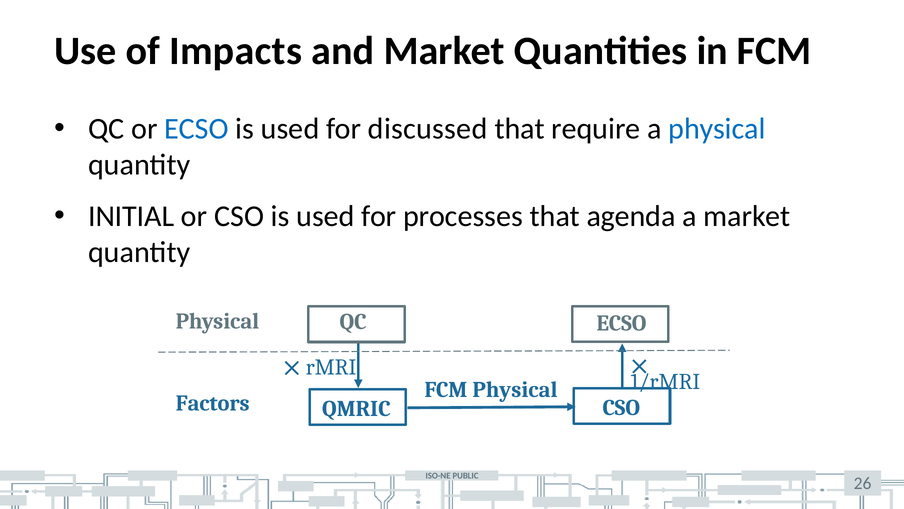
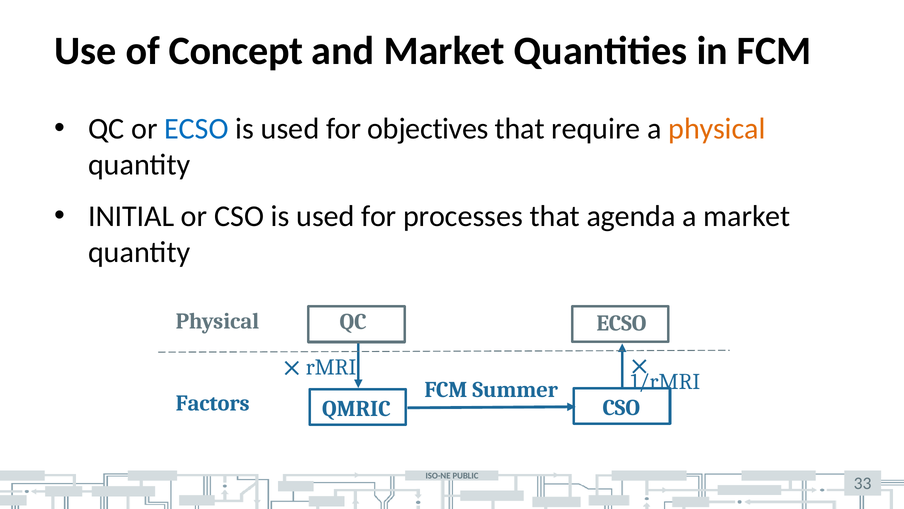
Impacts: Impacts -> Concept (236, 51)
discussed: discussed -> objectives (428, 129)
physical colour: blue -> orange (717, 129)
FCM Physical: Physical -> Summer (515, 389)
26: 26 -> 33 (863, 483)
